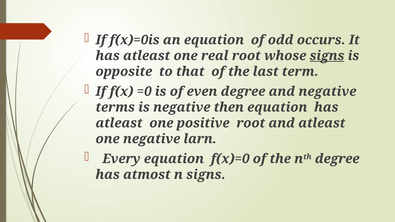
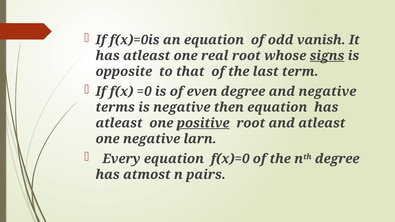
occurs: occurs -> vanish (321, 40)
positive underline: none -> present (203, 123)
n signs: signs -> pairs (206, 175)
